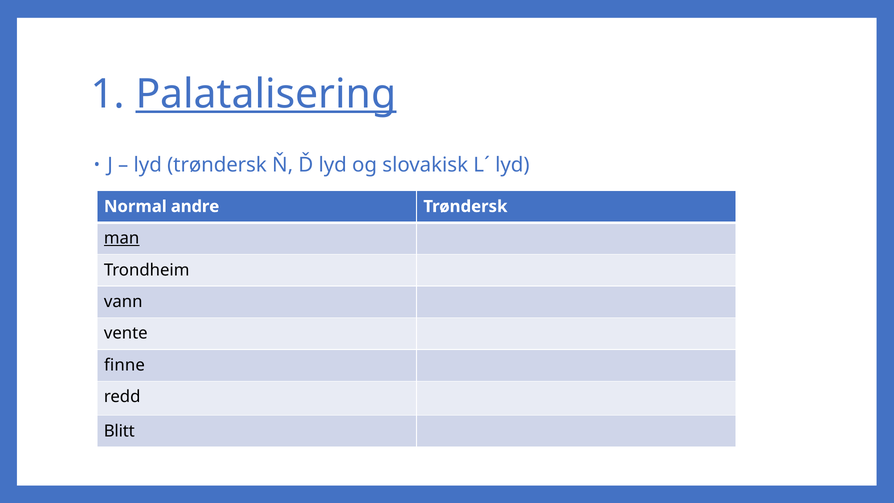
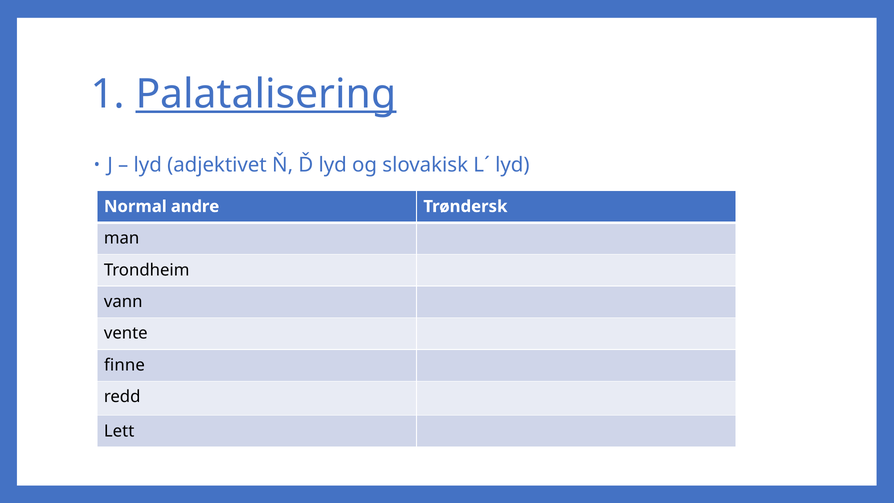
lyd trøndersk: trøndersk -> adjektivet (217, 165)
man underline: present -> none (122, 238)
Blitt: Blitt -> Lett (119, 431)
